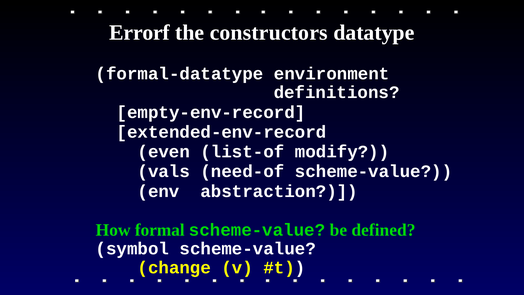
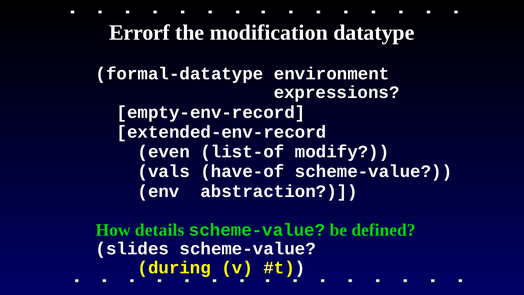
constructors: constructors -> modification (269, 33)
definitions: definitions -> expressions (337, 92)
need-of: need-of -> have-of (242, 171)
formal: formal -> details (160, 230)
symbol: symbol -> slides (132, 249)
change: change -> during (174, 267)
